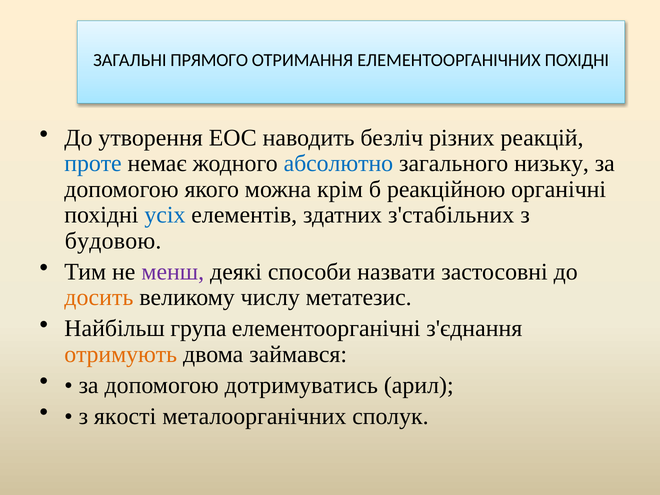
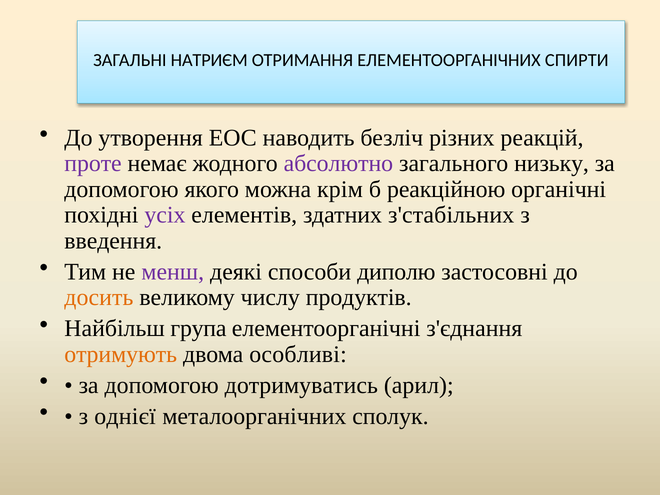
ПРЯМОГО: ПРЯМОГО -> НАТРИЄМ (209, 60)
ЕЛЕМЕНТООРГАНІЧНИХ ПОХІДНІ: ПОХІДНІ -> СПИРТИ (577, 60)
проте colour: blue -> purple (93, 164)
абсолютно colour: blue -> purple (338, 164)
усіх colour: blue -> purple (165, 215)
будовою: будовою -> введення (113, 241)
назвати: назвати -> диполю (396, 272)
метатезис: метатезис -> продуктів (359, 297)
займався: займався -> особливі (298, 354)
якості: якості -> однієї (125, 416)
